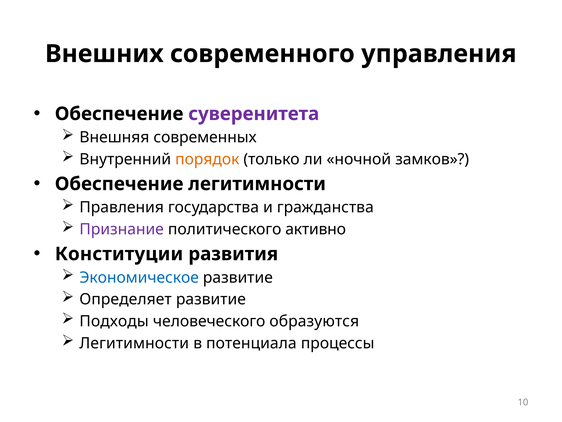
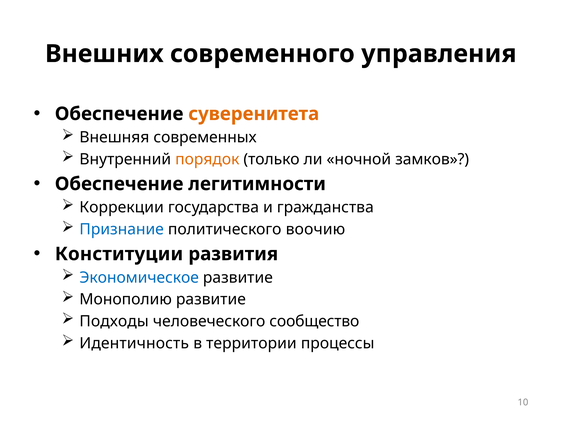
суверенитета colour: purple -> orange (254, 114)
Правления: Правления -> Коррекции (122, 207)
Признание colour: purple -> blue (122, 229)
активно: активно -> воочию (315, 229)
Определяет: Определяет -> Монополию (126, 299)
образуются: образуются -> сообщество (314, 321)
Легитимности: Легитимности -> Идентичность (134, 343)
потенциала: потенциала -> территории (251, 343)
